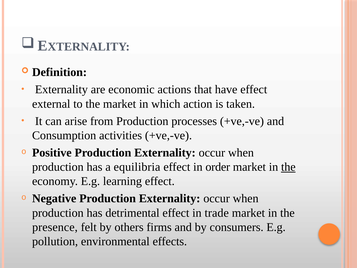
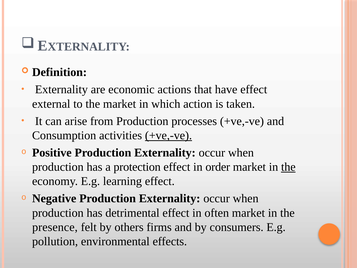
+ve,-ve underline: none -> present (168, 135)
equilibria: equilibria -> protection (137, 167)
trade: trade -> often (217, 213)
